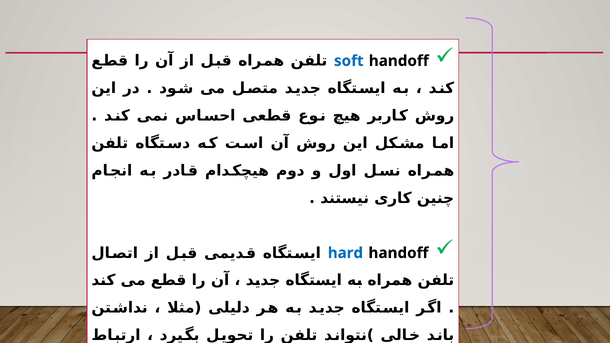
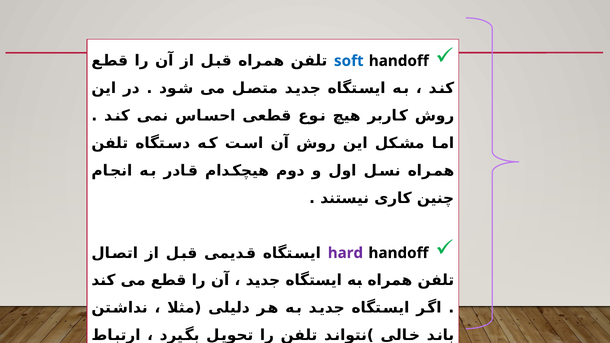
hard colour: blue -> purple (345, 253)
